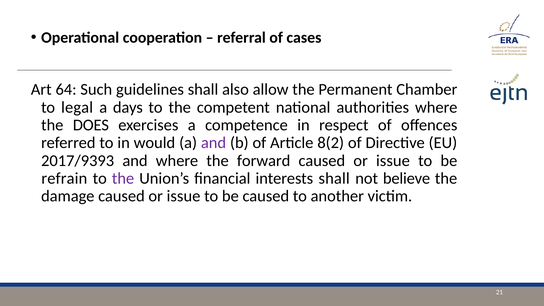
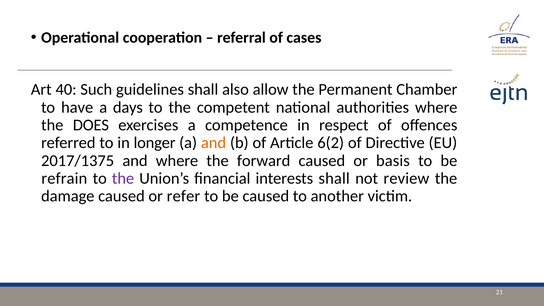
64: 64 -> 40 (66, 90)
legal: legal -> have (77, 107)
would: would -> longer (155, 143)
and colour: purple -> orange (214, 143)
8(2: 8(2 -> 6(2 (331, 143)
2017/9393: 2017/9393 -> 2017/1375 (78, 161)
issue: issue -> basis (393, 161)
believe: believe -> review (406, 178)
damage caused or issue: issue -> refer (183, 196)
